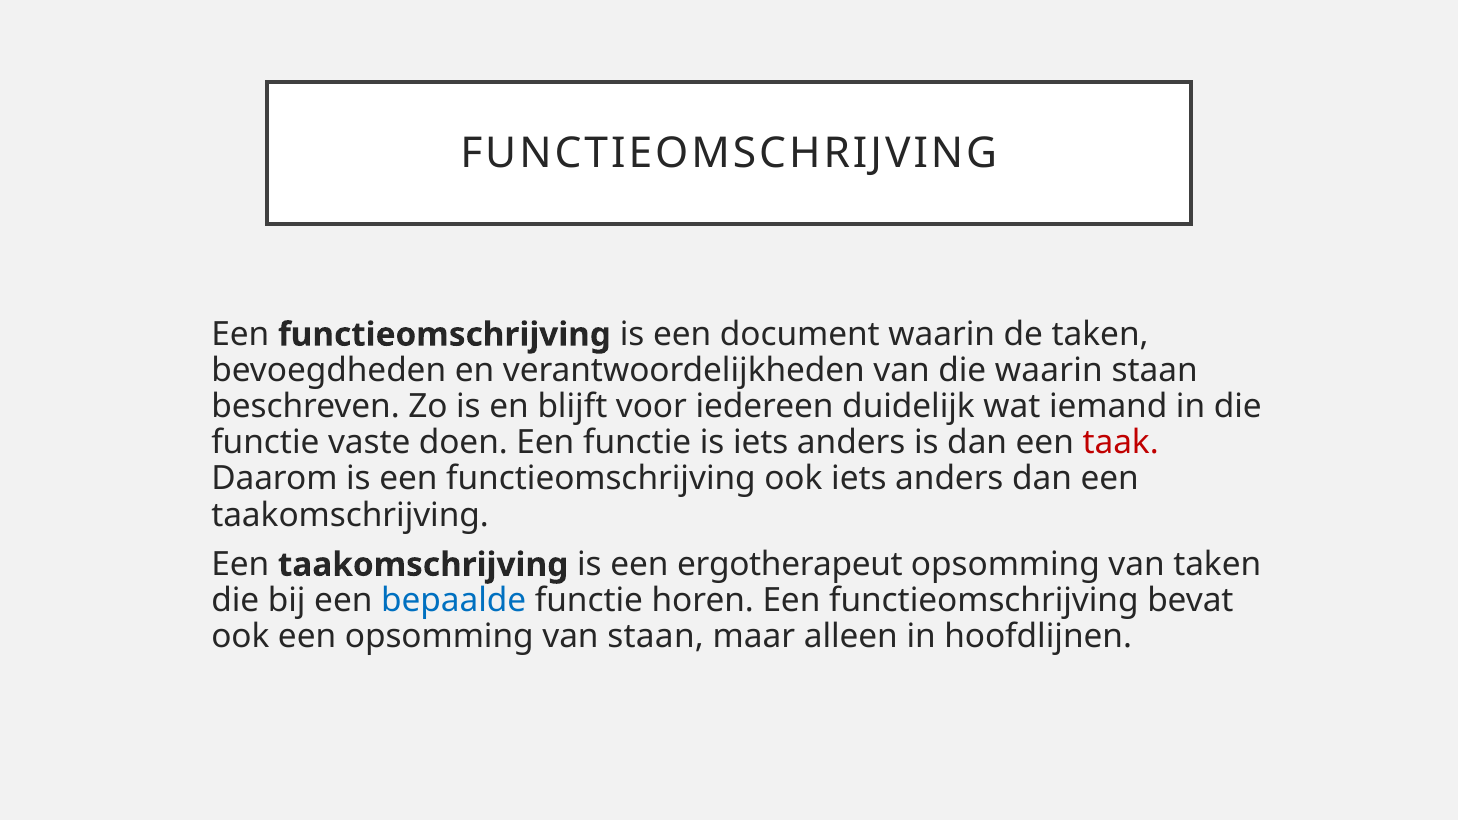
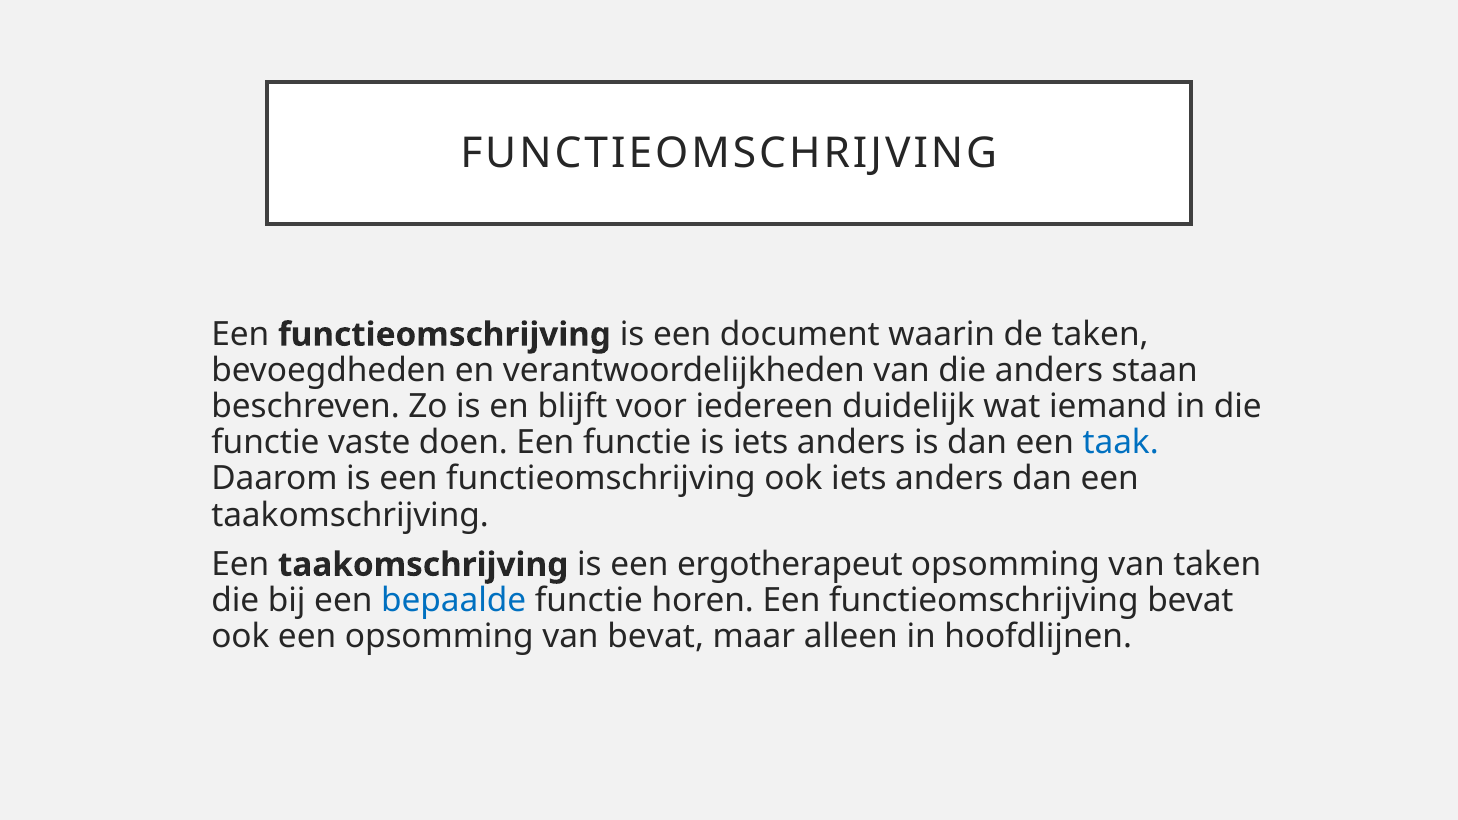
die waarin: waarin -> anders (1049, 371)
taak colour: red -> blue (1121, 443)
van staan: staan -> bevat (656, 637)
